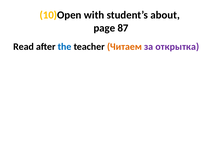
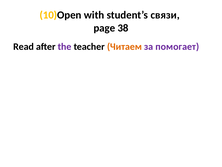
about: about -> связи (165, 15)
87: 87 -> 38 (123, 28)
the colour: blue -> purple (65, 47)
открытка: открытка -> помогает (177, 47)
